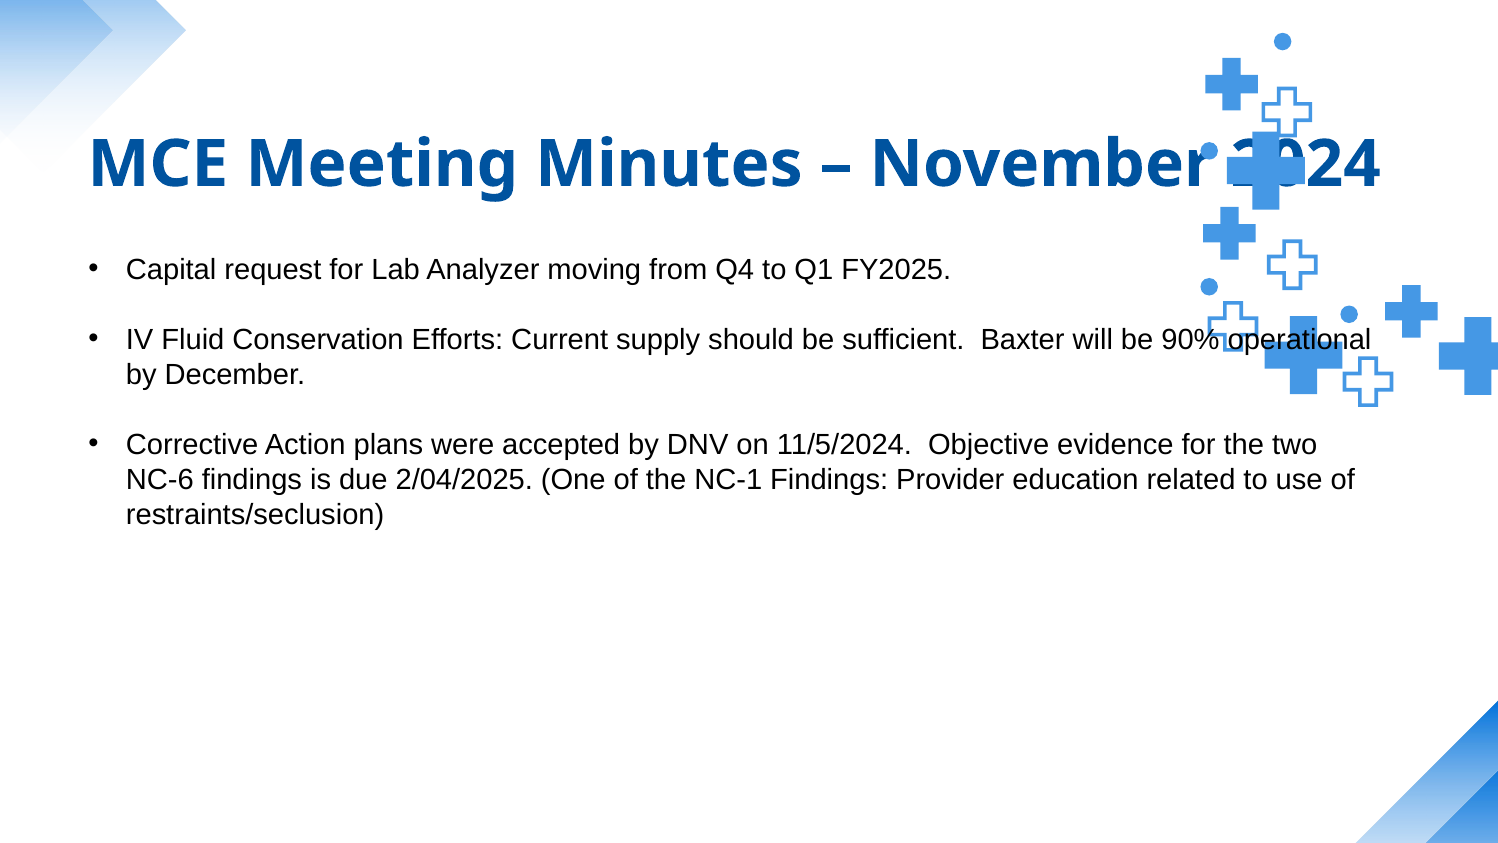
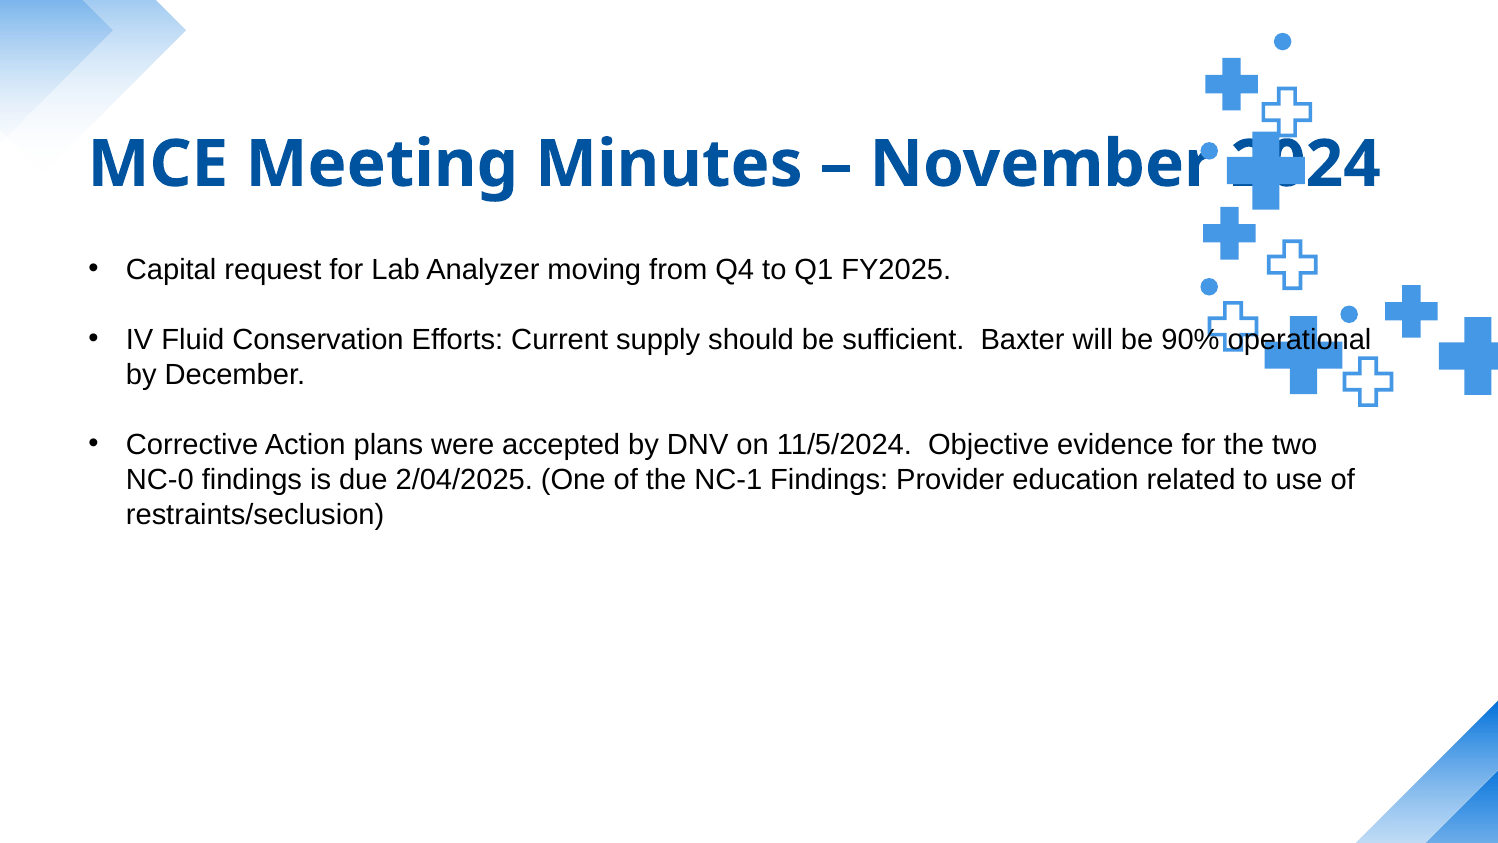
NC-6: NC-6 -> NC-0 (160, 480)
